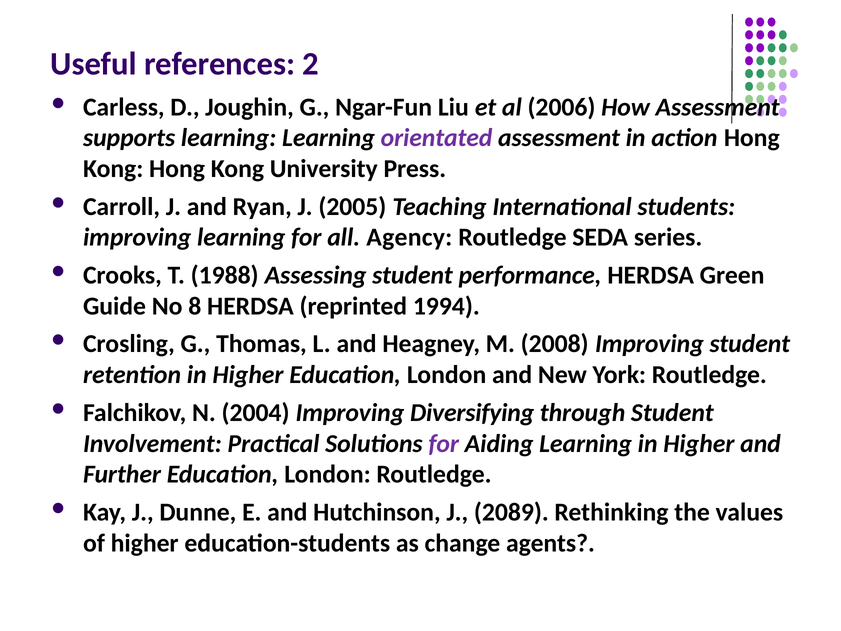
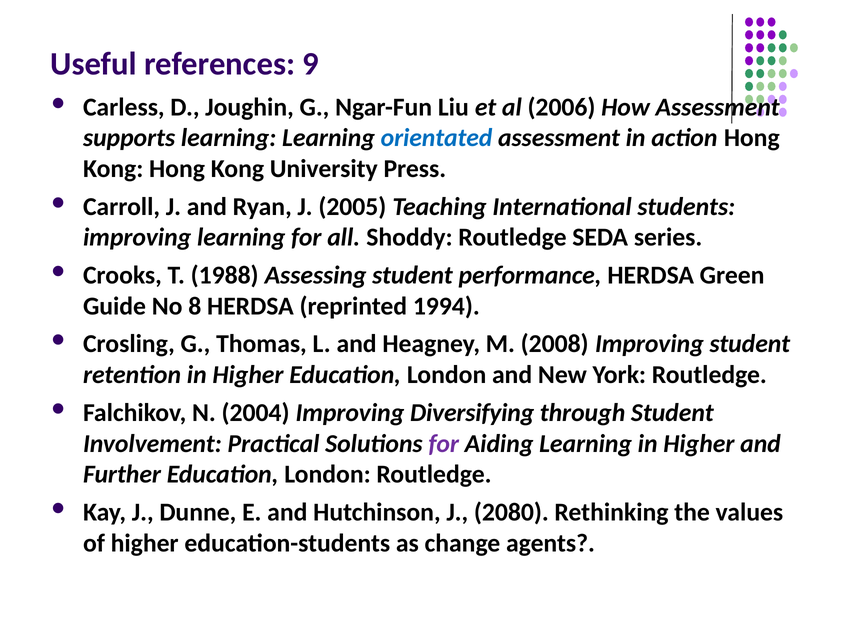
2: 2 -> 9 (311, 64)
orientated colour: purple -> blue (437, 138)
Agency: Agency -> Shoddy (409, 237)
2089: 2089 -> 2080 (511, 512)
